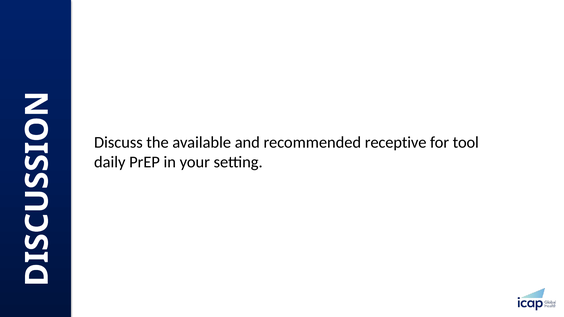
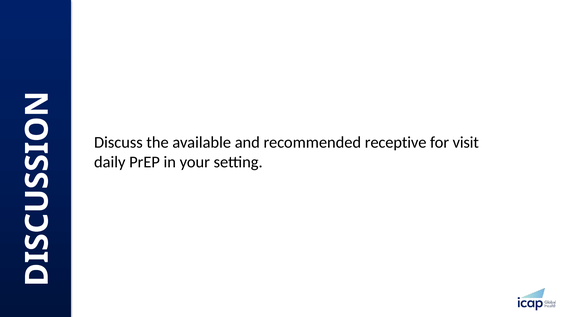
tool: tool -> visit (466, 142)
